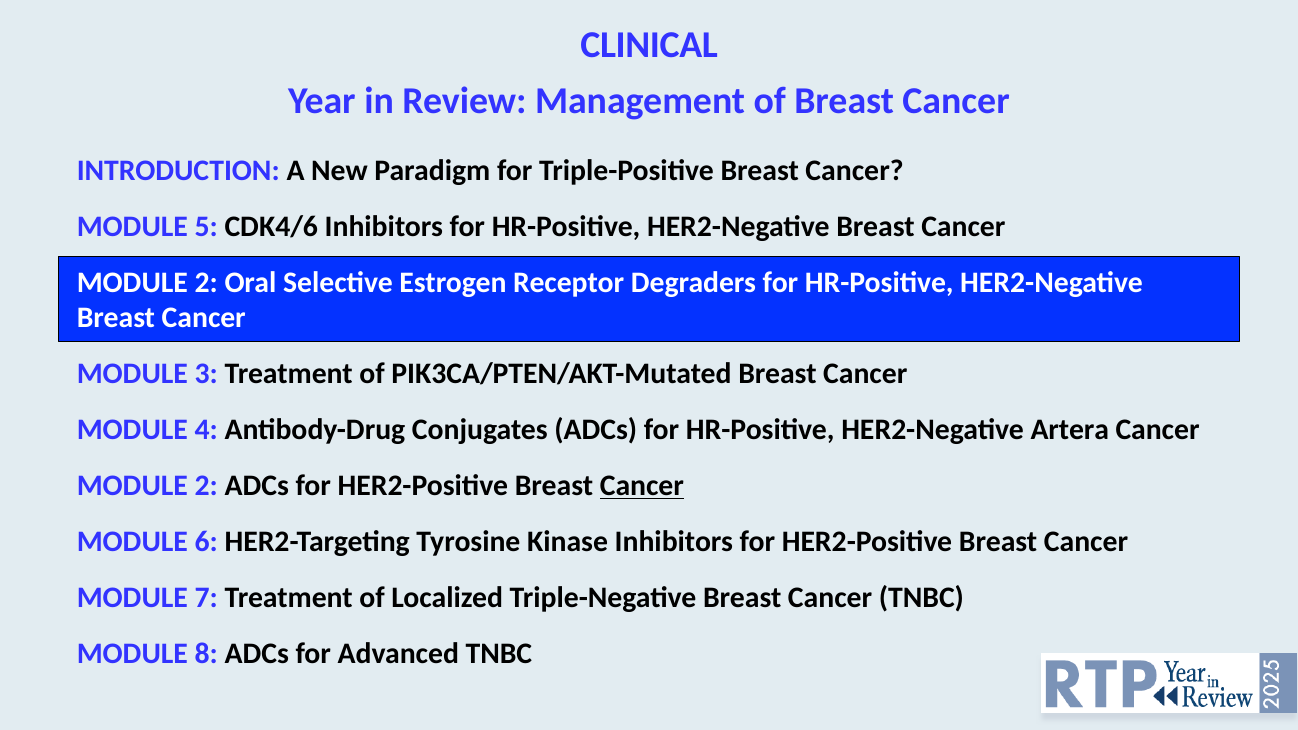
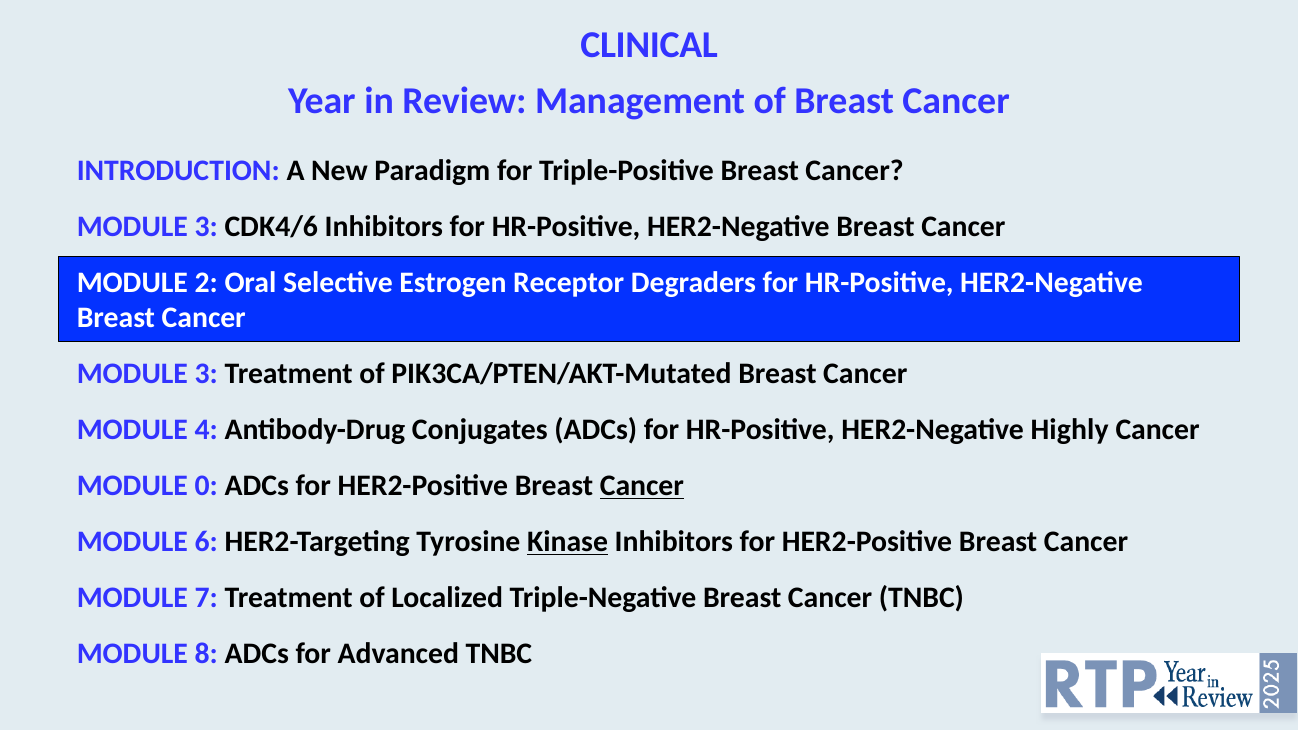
5: 5 -> 3 (206, 226)
Artera: Artera -> Highly (1070, 430)
2: 2 -> 0 (206, 486)
Kinase underline: none -> present (568, 542)
